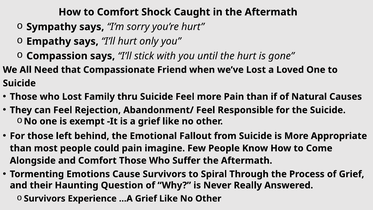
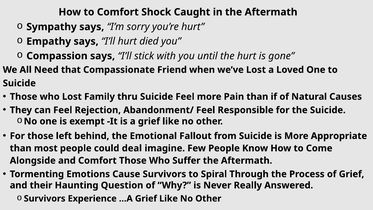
only: only -> died (149, 41)
could pain: pain -> deal (132, 148)
